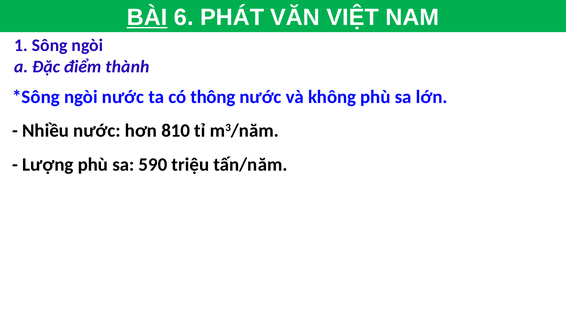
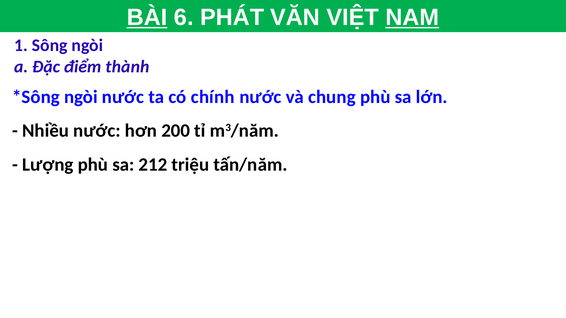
NAM underline: none -> present (412, 18)
thông: thông -> chính (213, 97)
không: không -> chung (332, 97)
810: 810 -> 200 (176, 131)
590: 590 -> 212 (153, 165)
